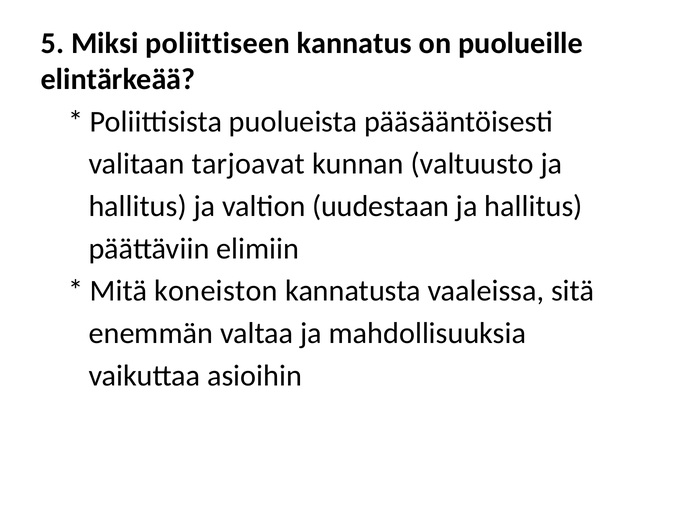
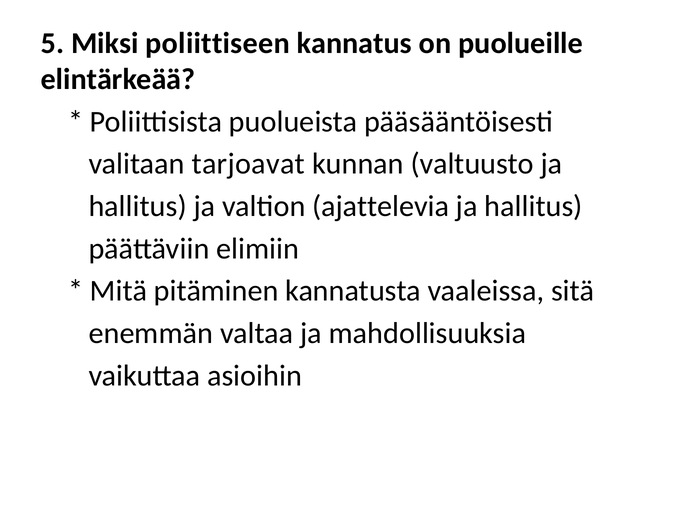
uudestaan: uudestaan -> ajattelevia (381, 206)
koneiston: koneiston -> pitäminen (216, 291)
